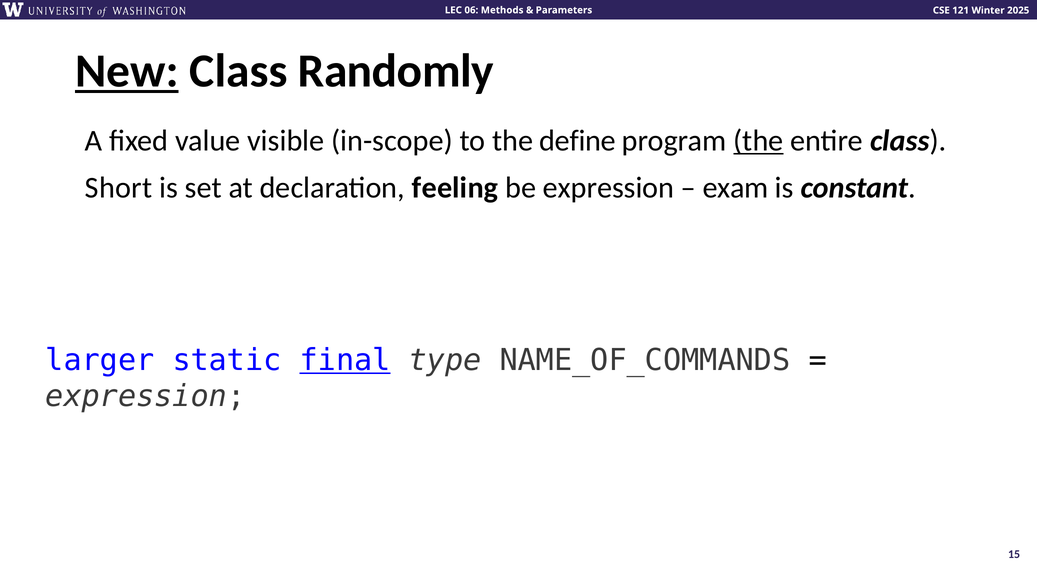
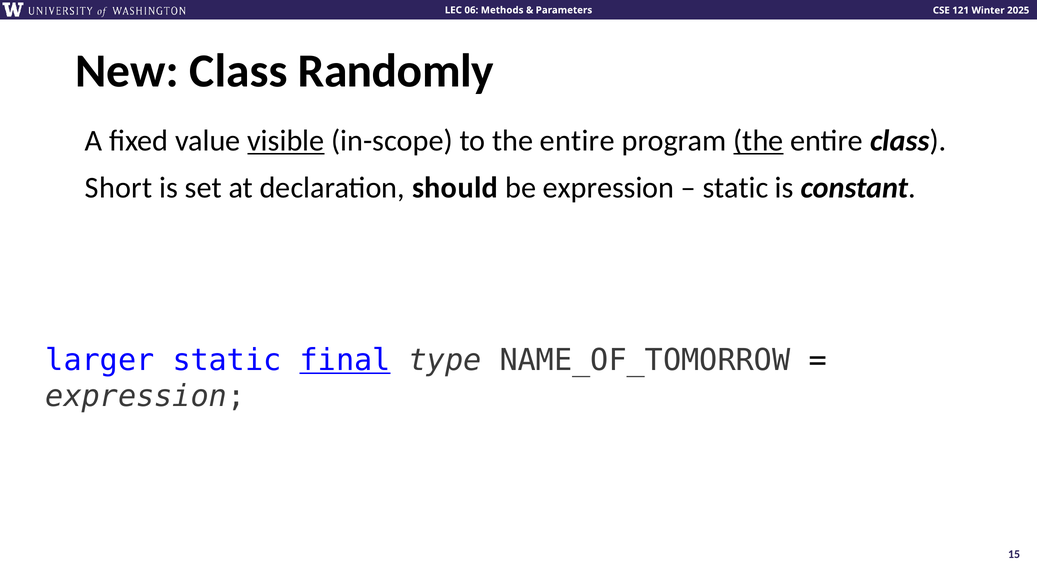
New underline: present -> none (127, 71)
visible underline: none -> present (286, 141)
to the define: define -> entire (577, 141)
feeling: feeling -> should (455, 188)
exam: exam -> static (735, 188)
NAME_OF_COMMANDS: NAME_OF_COMMANDS -> NAME_OF_TOMORROW (645, 360)
